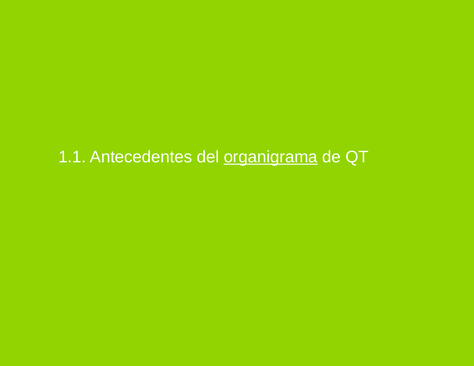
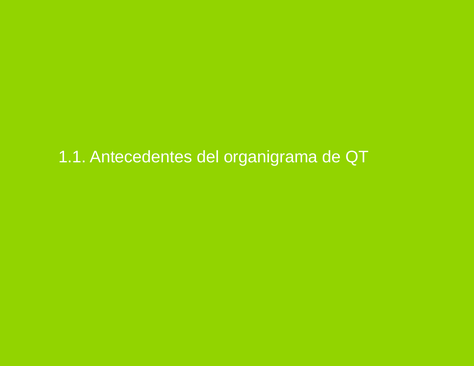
organigrama underline: present -> none (271, 157)
